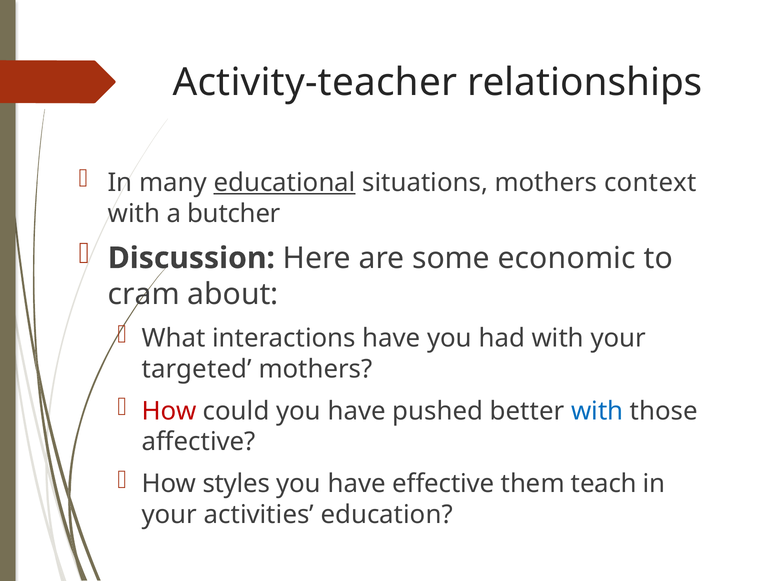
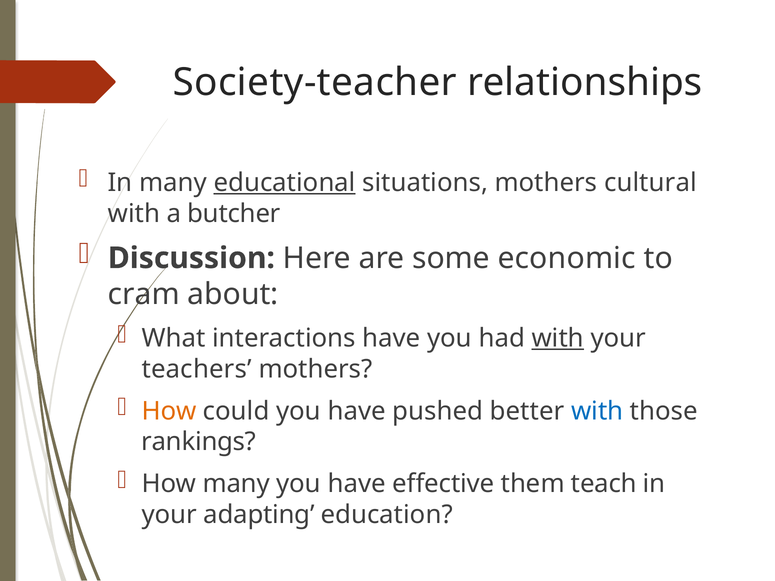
Activity-teacher: Activity-teacher -> Society-teacher (315, 83)
context: context -> cultural (650, 183)
with underline: none -> present (558, 338)
targeted: targeted -> teachers (197, 369)
How colour: red -> orange (169, 411)
affective: affective -> rankings (199, 442)
How styles: styles -> many (236, 484)
activities: activities -> adapting (259, 515)
